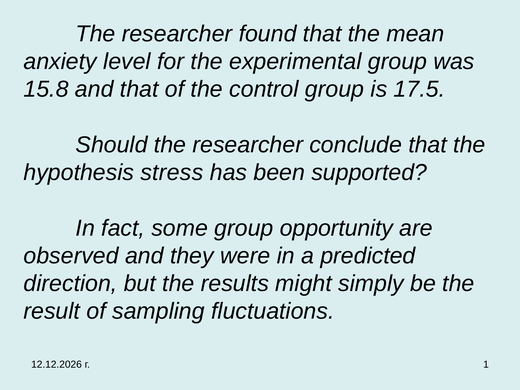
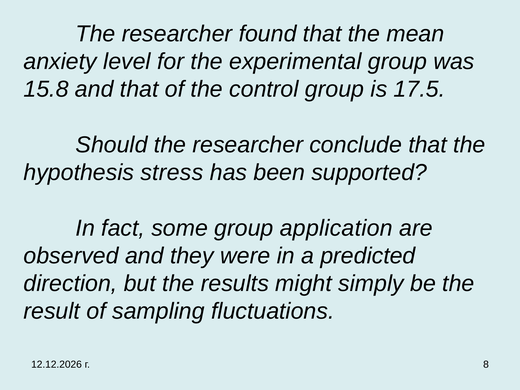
opportunity: opportunity -> application (336, 228)
1: 1 -> 8 (486, 365)
